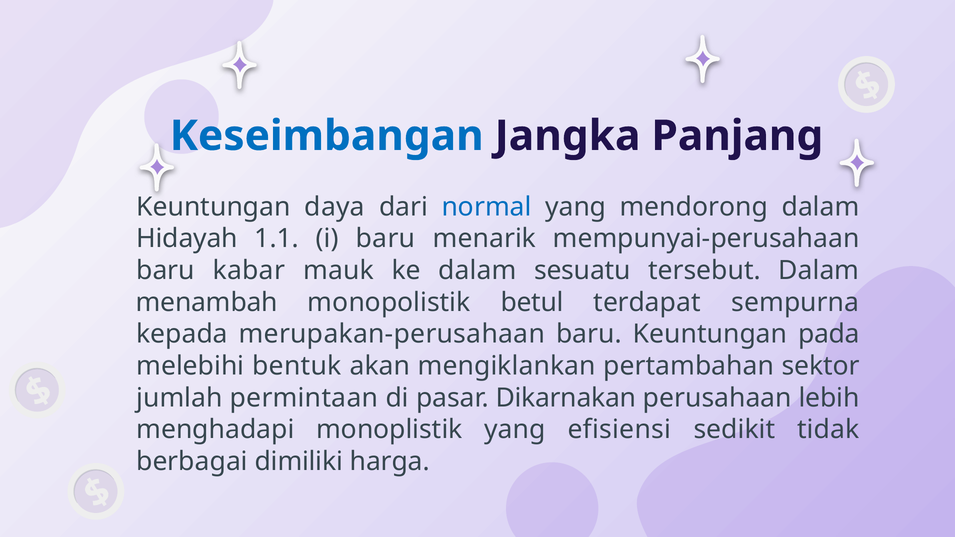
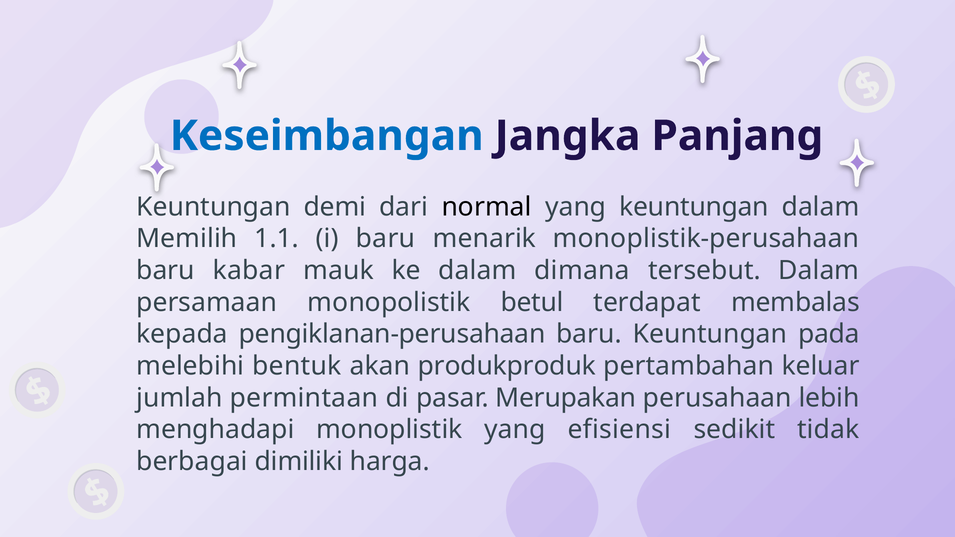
daya: daya -> demi (335, 207)
normal colour: blue -> black (487, 207)
yang mendorong: mendorong -> keuntungan (694, 207)
Hidayah: Hidayah -> Memilih (187, 239)
mempunyai-perusahaan: mempunyai-perusahaan -> monoplistik-perusahaan (706, 239)
sesuatu: sesuatu -> dimana (582, 271)
menambah: menambah -> persamaan (207, 302)
sempurna: sempurna -> membalas (795, 302)
merupakan-perusahaan: merupakan-perusahaan -> pengiklanan-perusahaan (392, 334)
mengiklankan: mengiklankan -> produkproduk (507, 366)
sektor: sektor -> keluar (821, 366)
Dikarnakan: Dikarnakan -> Merupakan (566, 398)
